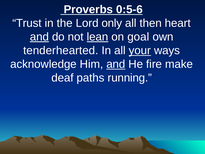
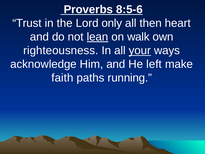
0:5-6: 0:5-6 -> 8:5-6 (129, 9)
and underline: present -> none (39, 37)
goal: goal -> walk (138, 37)
tenderhearted: tenderhearted -> righteousness (61, 50)
and underline: present -> none (116, 64)
fire: fire -> left (154, 64)
deaf: deaf -> faith (62, 78)
